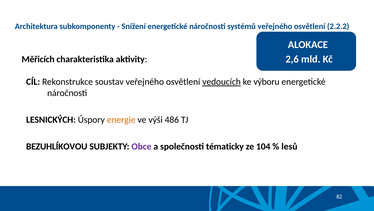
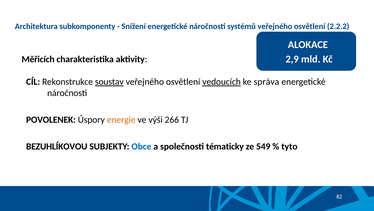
2,6: 2,6 -> 2,9 (292, 59)
soustav underline: none -> present (109, 82)
výboru: výboru -> správa (266, 82)
LESNICKÝCH: LESNICKÝCH -> POVOLENEK (51, 119)
486: 486 -> 266 (172, 119)
Obce colour: purple -> blue (141, 146)
104: 104 -> 549 (263, 146)
lesů: lesů -> tyto (289, 146)
